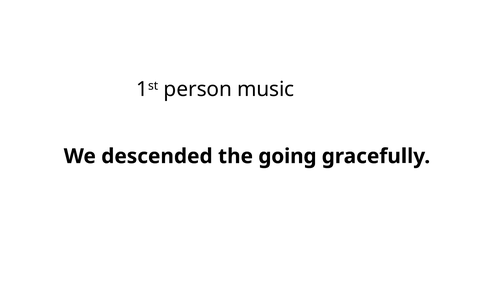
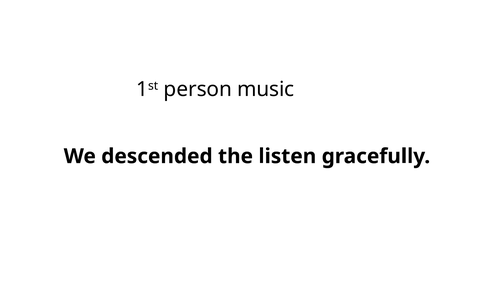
going: going -> listen (287, 156)
